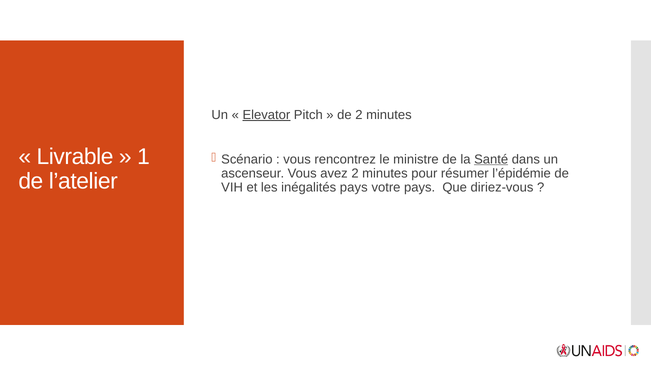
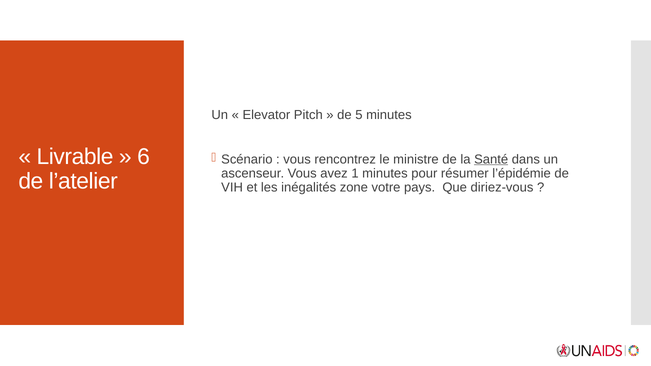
Elevator underline: present -> none (266, 115)
de 2: 2 -> 5 (359, 115)
1: 1 -> 6 (144, 157)
avez 2: 2 -> 1 (355, 173)
inégalités pays: pays -> zone (354, 187)
